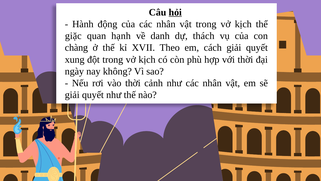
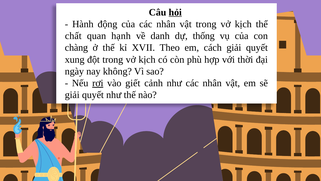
giặc: giặc -> chất (73, 36)
thách: thách -> thống (204, 36)
rơi underline: none -> present (98, 83)
vào thời: thời -> giết (133, 83)
